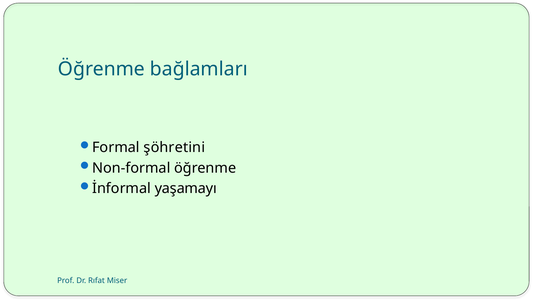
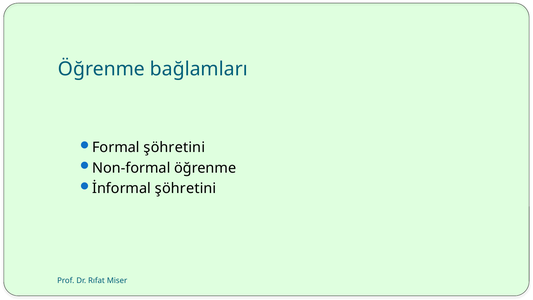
İnformal yaşamayı: yaşamayı -> şöhretini (186, 188)
